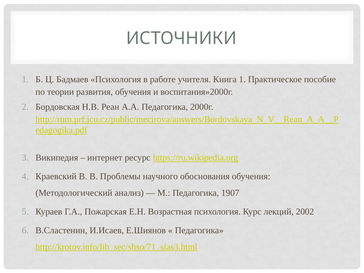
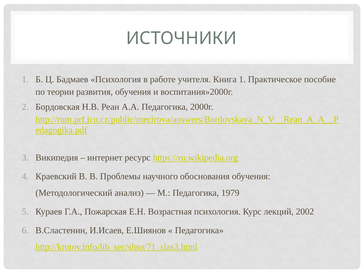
1907: 1907 -> 1979 (230, 193)
